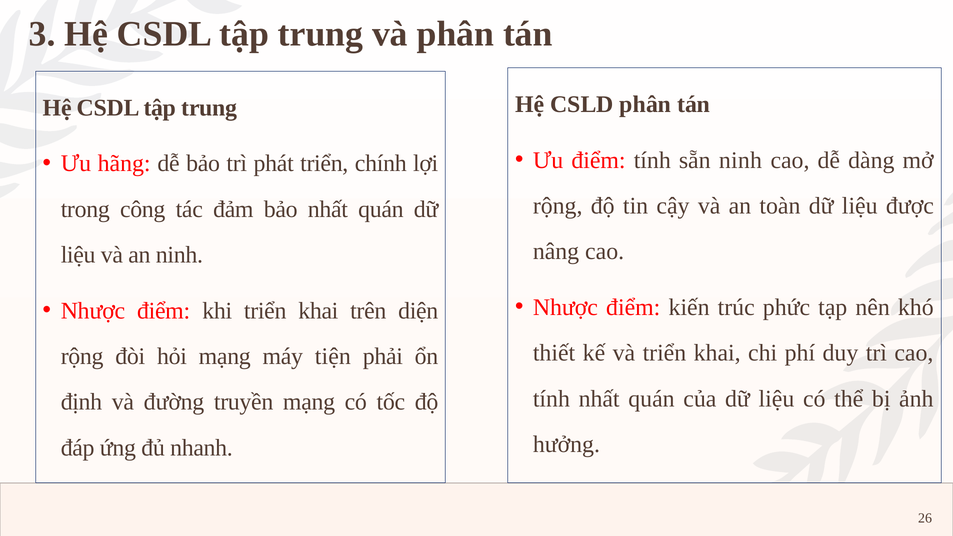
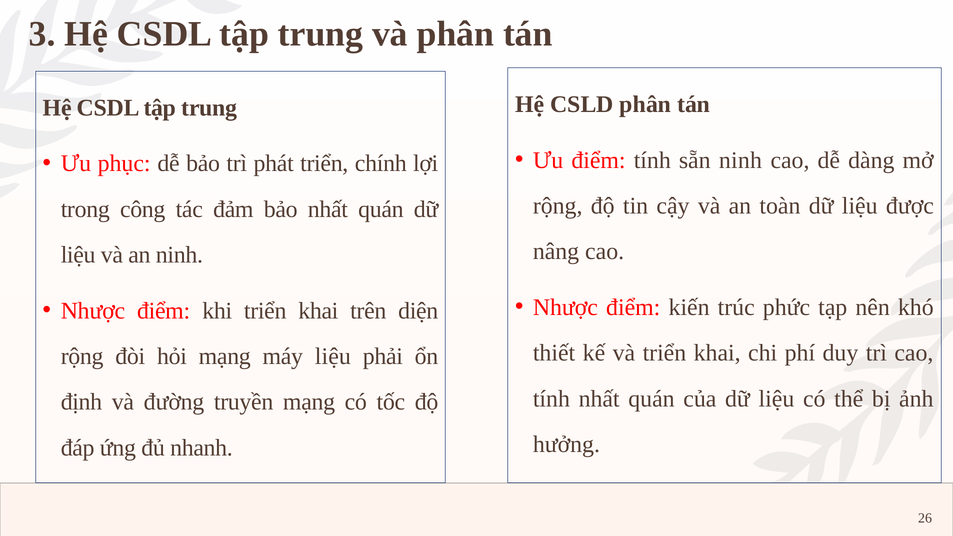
hãng: hãng -> phục (124, 164)
máy tiện: tiện -> liệu (333, 356)
